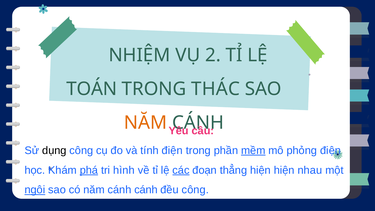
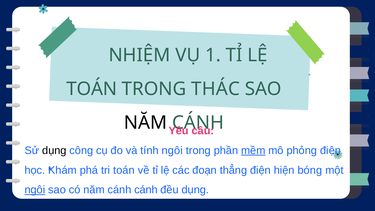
2: 2 -> 1 (213, 55)
NĂM colour: orange -> black (146, 123)
tính điện: điện -> ngôi (172, 150)
phá underline: present -> none (89, 170)
tri hình: hình -> toán (124, 170)
các underline: present -> none (181, 170)
thẳng hiện: hiện -> điện (260, 170)
nhau: nhau -> bóng (310, 170)
đều công: công -> dụng (195, 190)
